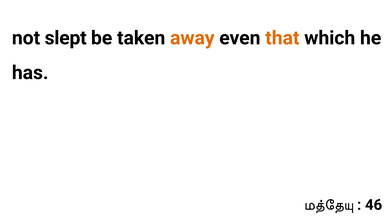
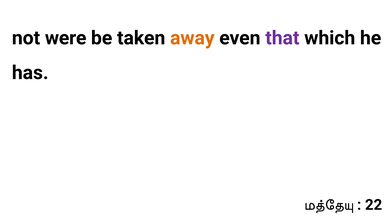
slept: slept -> were (66, 38)
that colour: orange -> purple (282, 38)
46: 46 -> 22 (374, 205)
